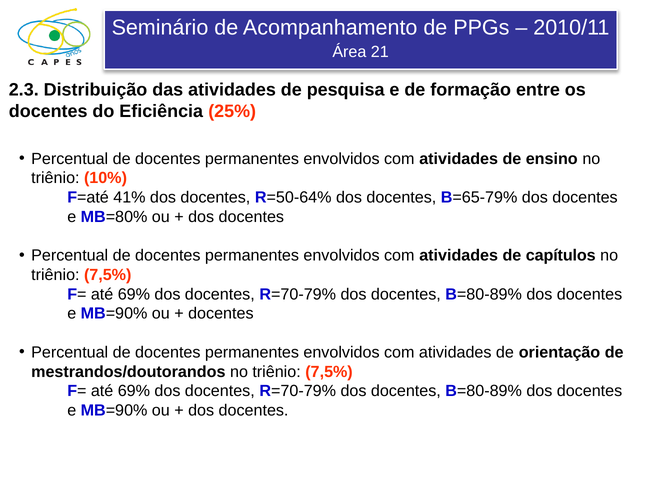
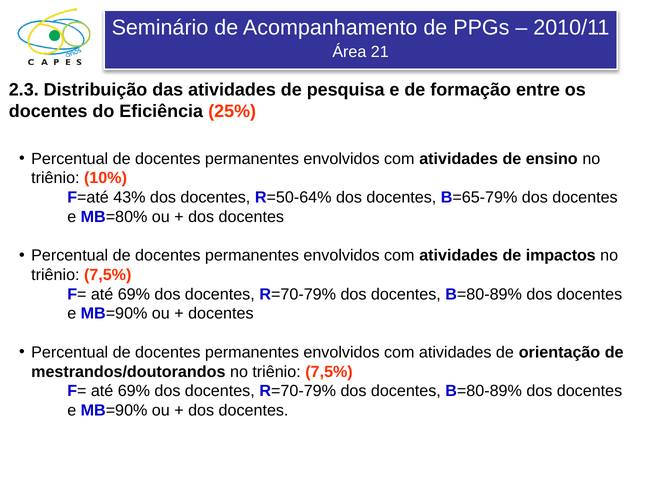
41%: 41% -> 43% (129, 197)
capítulos: capítulos -> impactos (561, 255)
